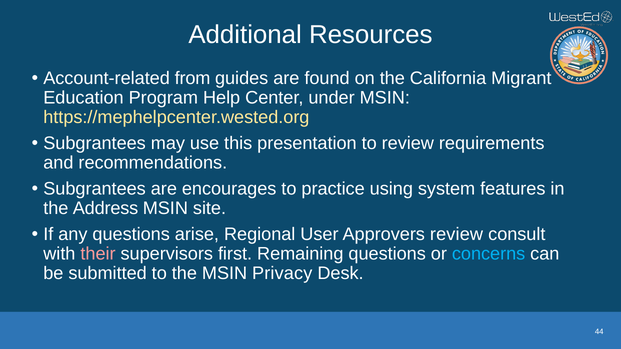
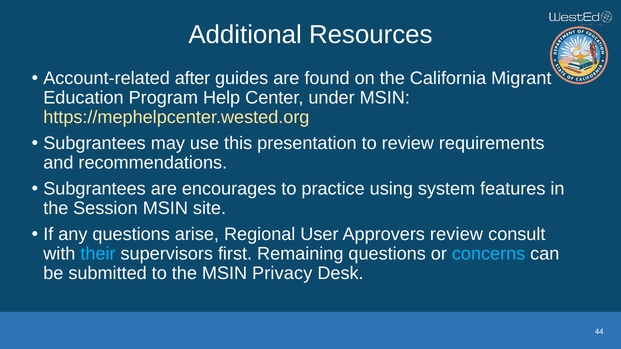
from: from -> after (193, 78)
Address: Address -> Session (105, 208)
their colour: pink -> light blue (98, 254)
